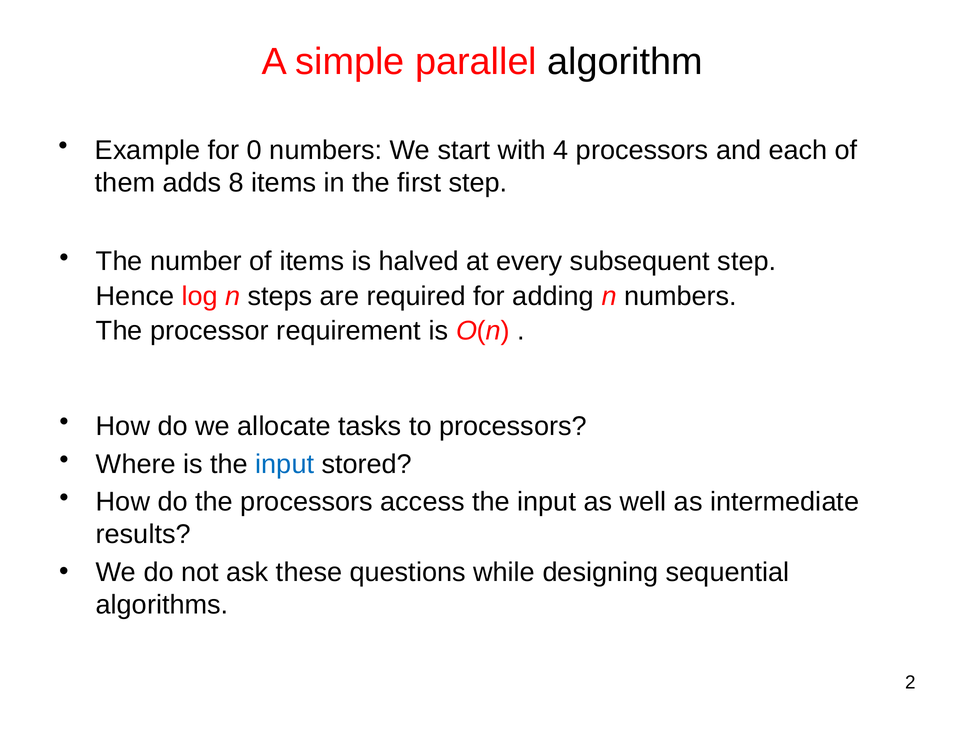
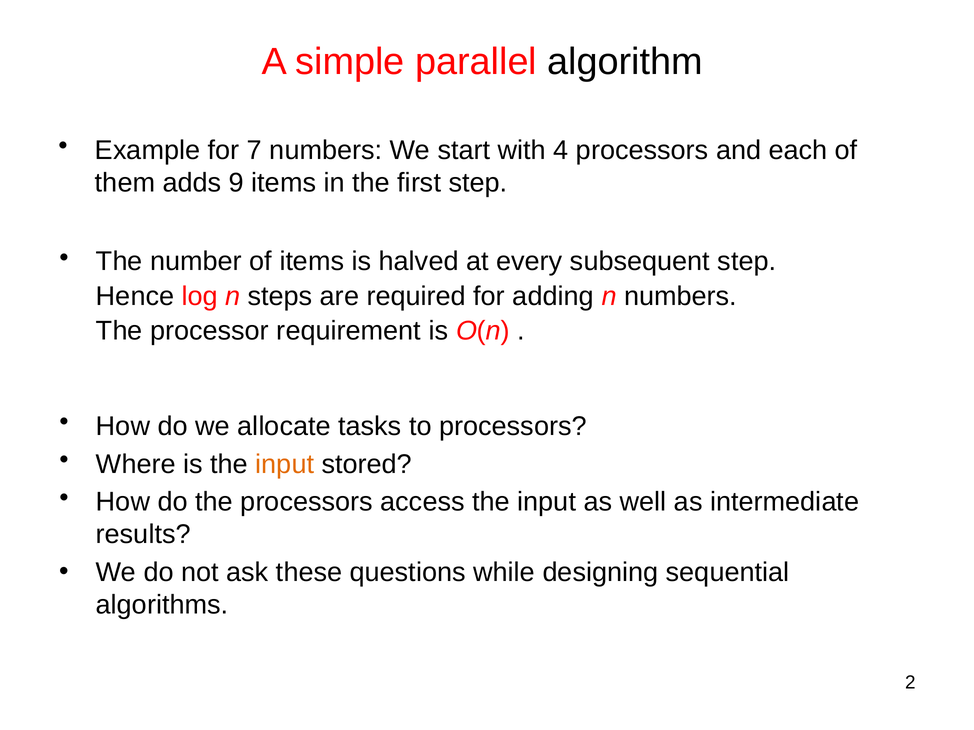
0: 0 -> 7 (254, 151)
8: 8 -> 9 (236, 183)
input colour: blue -> orange (285, 464)
